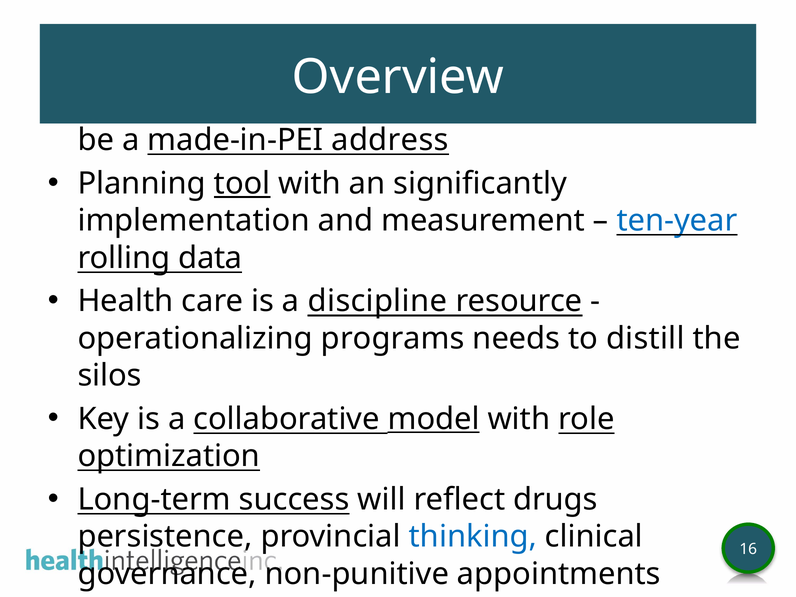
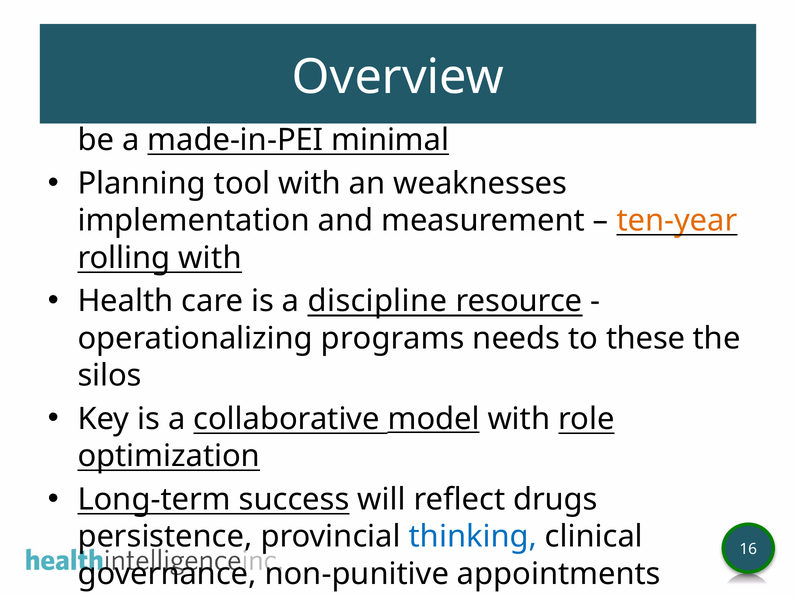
address: address -> minimal (390, 140)
tool underline: present -> none (242, 184)
significantly: significantly -> weaknesses (480, 184)
ten-year colour: blue -> orange (677, 221)
rolling data: data -> with (210, 258)
distill: distill -> these (646, 338)
